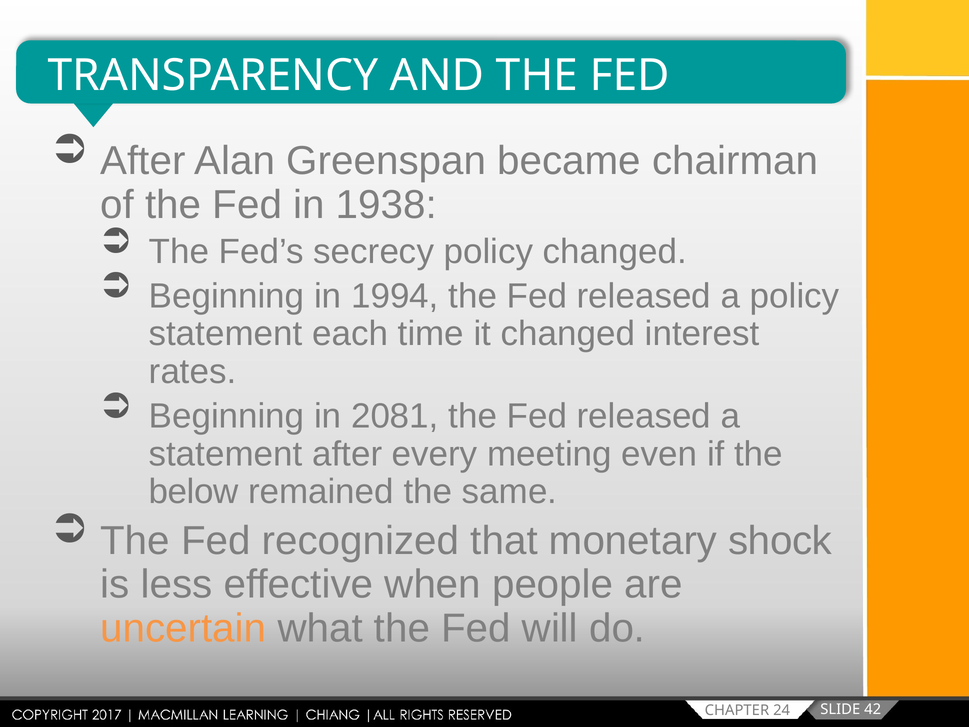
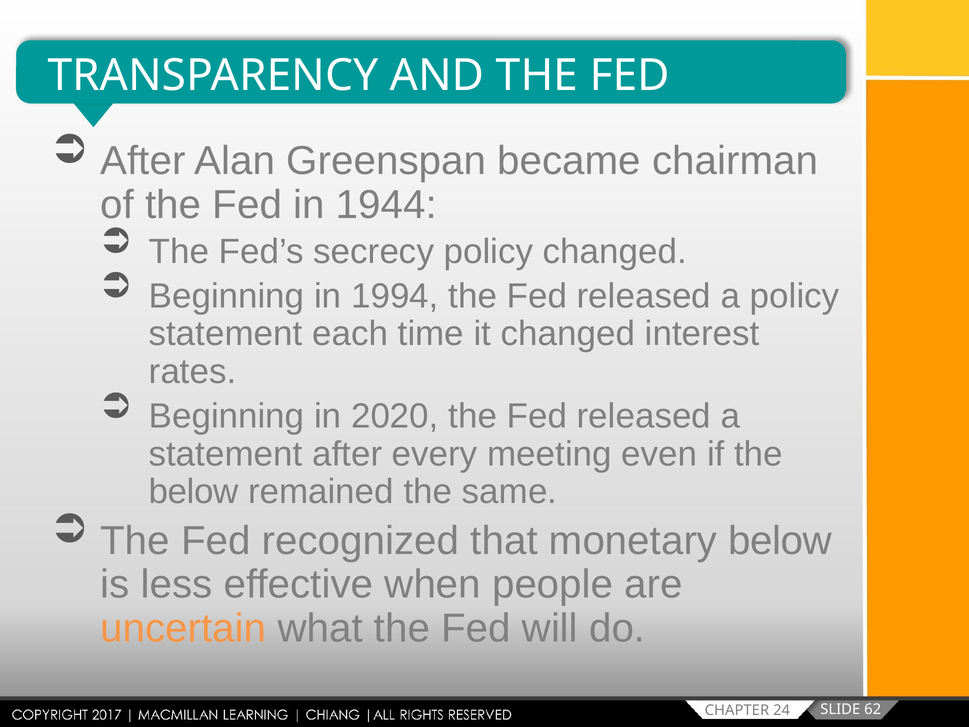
1938: 1938 -> 1944 (386, 205)
2081: 2081 -> 2020 (395, 416)
monetary shock: shock -> below (780, 541)
42: 42 -> 62 (873, 709)
